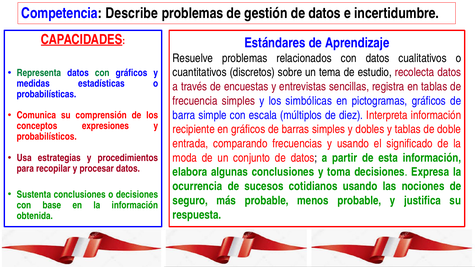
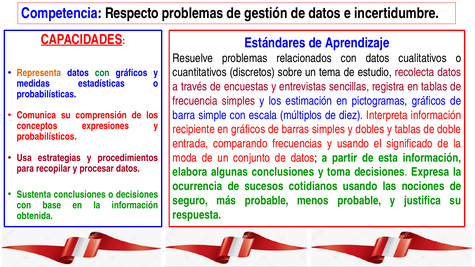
Describe: Describe -> Respecto (132, 13)
Representa colour: green -> orange (39, 73)
simbólicas: simbólicas -> estimación (309, 101)
